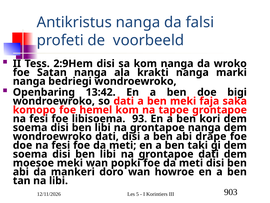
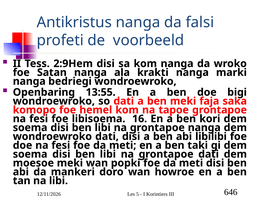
13:42: 13:42 -> 13:55 (101, 92)
93: 93 -> 16 (140, 118)
drape: drape -> libilibi (211, 136)
903: 903 -> 646 (231, 192)
